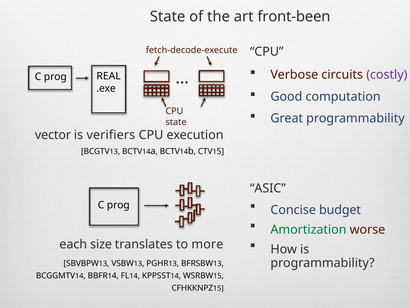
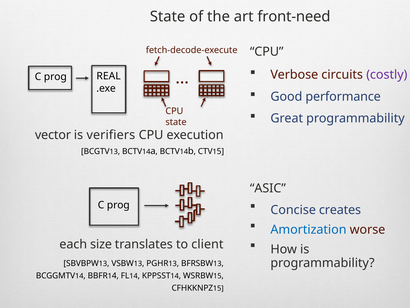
front-been: front-been -> front-need (294, 17)
computation: computation -> performance (343, 96)
budget: budget -> creates (340, 210)
Amortization colour: green -> blue (308, 229)
more: more -> client (207, 244)
